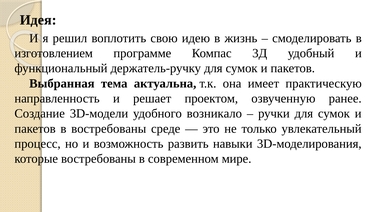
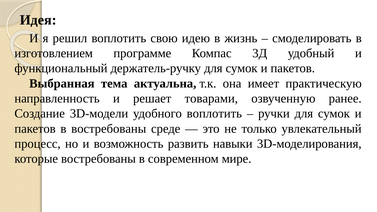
проектом: проектом -> товарами (211, 98)
удобного возникало: возникало -> воплотить (214, 114)
